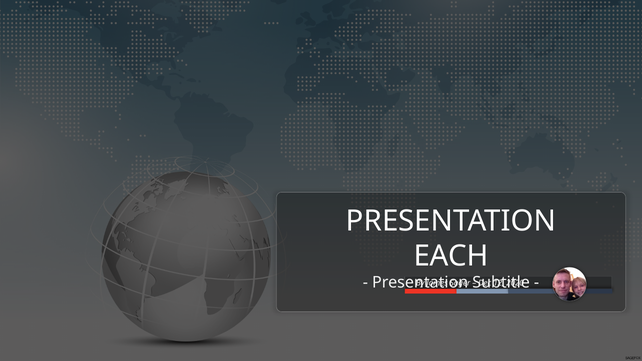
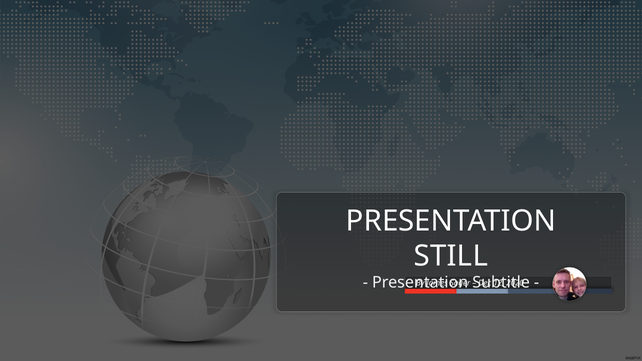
EACH: EACH -> STILL (451, 256)
